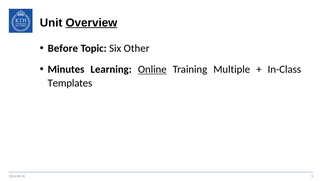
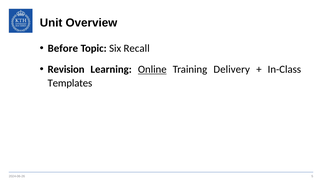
Overview underline: present -> none (91, 23)
Other: Other -> Recall (137, 48)
Minutes: Minutes -> Revision (66, 69)
Multiple: Multiple -> Delivery (232, 69)
